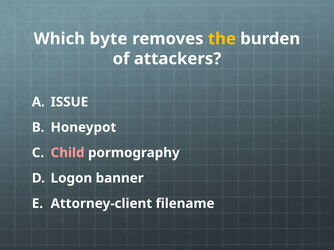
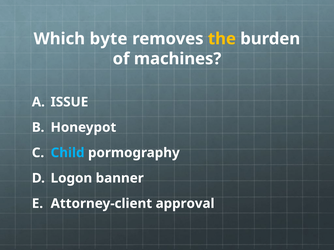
attackers: attackers -> machines (178, 59)
Child colour: pink -> light blue (68, 153)
filename: filename -> approval (185, 204)
